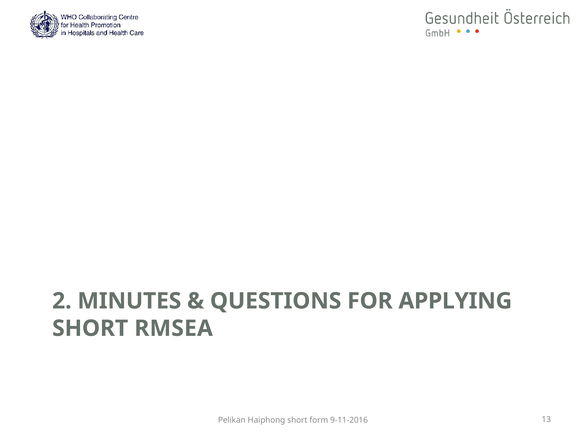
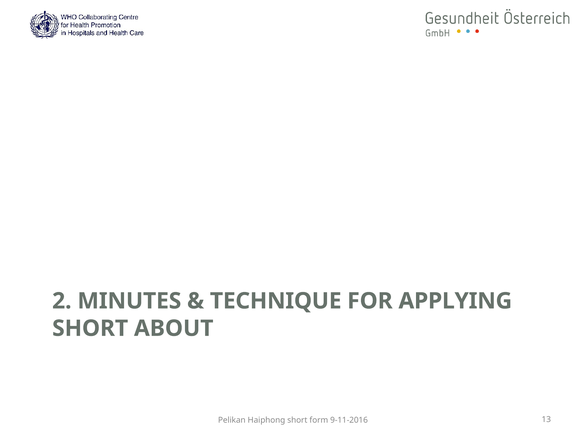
QUESTIONS: QUESTIONS -> TECHNIQUE (276, 301)
RMSEA: RMSEA -> ABOUT (174, 328)
